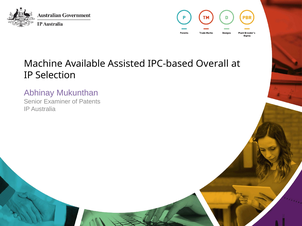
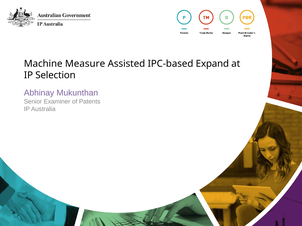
Available: Available -> Measure (85, 64)
Overall: Overall -> Expand (212, 64)
